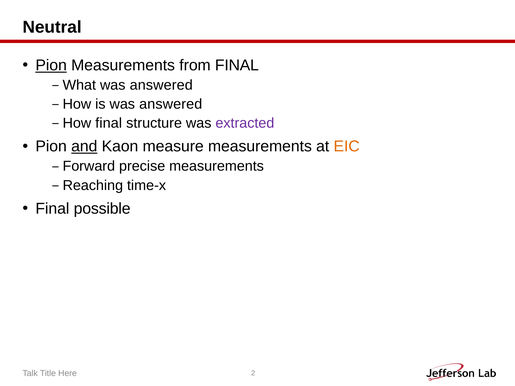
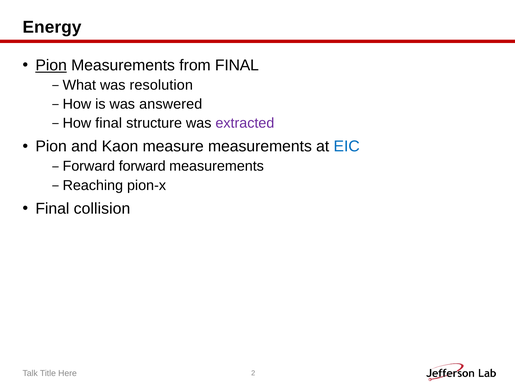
Neutral: Neutral -> Energy (52, 27)
answered: answered -> resolution (161, 85)
and underline: present -> none (84, 147)
EIC colour: orange -> blue (347, 147)
precise: precise -> forward (142, 166)
time-x: time-x -> pion-x (147, 185)
possible: possible -> collision (102, 209)
